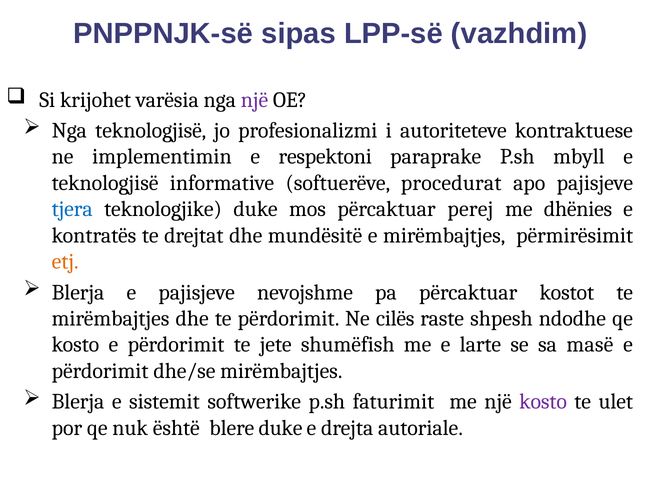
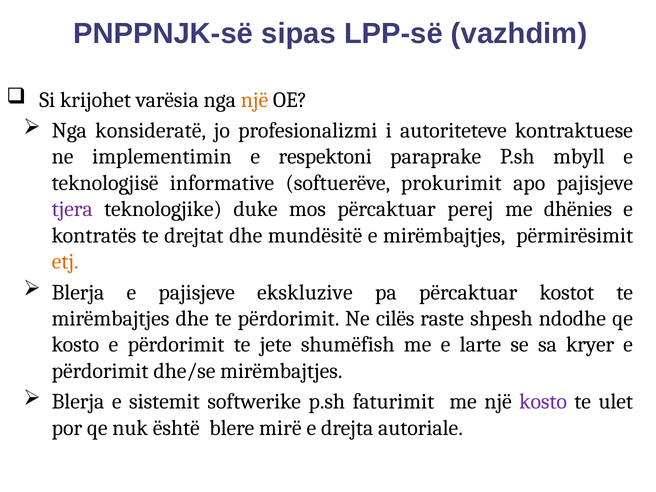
një colour: purple -> orange (254, 100)
Nga teknologjisë: teknologjisë -> konsideratë (151, 130)
procedurat: procedurat -> prokurimit (451, 183)
tjera colour: blue -> purple (72, 209)
nevojshme: nevojshme -> ekskluzive (305, 292)
masë: masë -> kryer (590, 345)
blere duke: duke -> mirë (280, 428)
